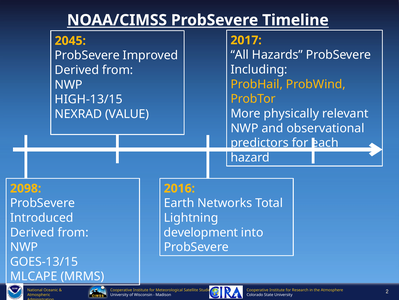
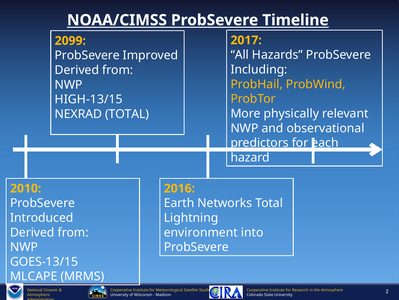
2045: 2045 -> 2099 (70, 41)
NEXRAD VALUE: VALUE -> TOTAL (127, 114)
2098: 2098 -> 2010 (26, 188)
development: development -> environment (201, 232)
